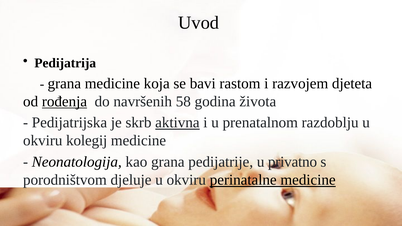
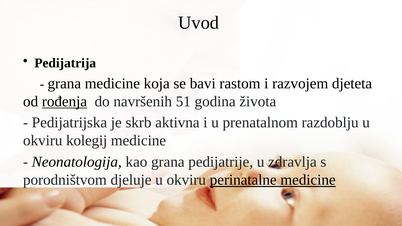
58: 58 -> 51 (183, 102)
aktivna underline: present -> none (177, 123)
privatno: privatno -> zdravlja (292, 162)
